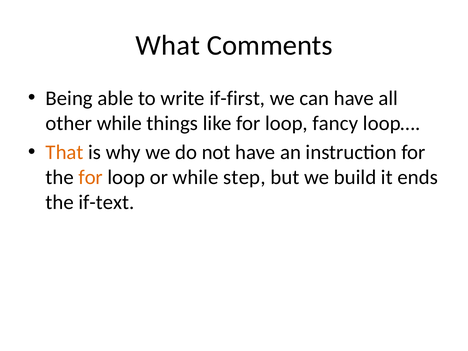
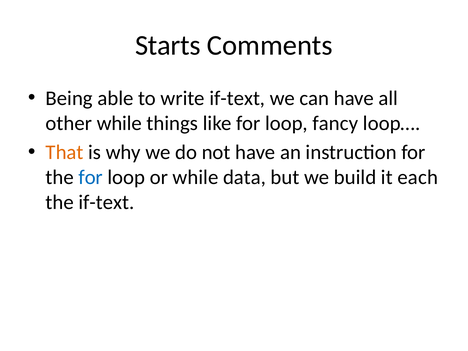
What: What -> Starts (168, 45)
write if-first: if-first -> if-text (237, 98)
for colour: orange -> blue (91, 177)
step: step -> data (245, 177)
ends: ends -> each (418, 177)
